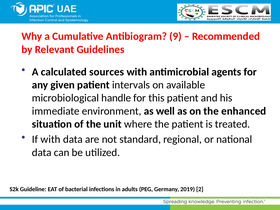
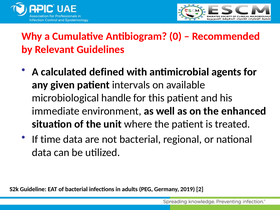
9: 9 -> 0 (176, 36)
sources: sources -> defined (107, 72)
If with: with -> time (51, 139)
not standard: standard -> bacterial (140, 139)
